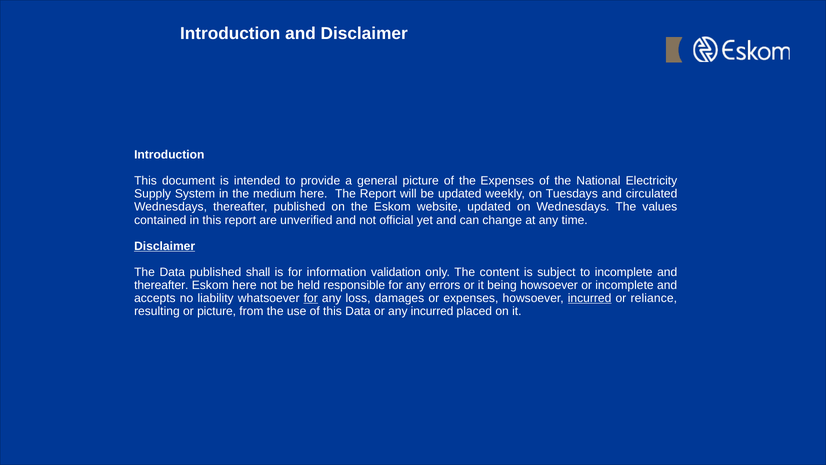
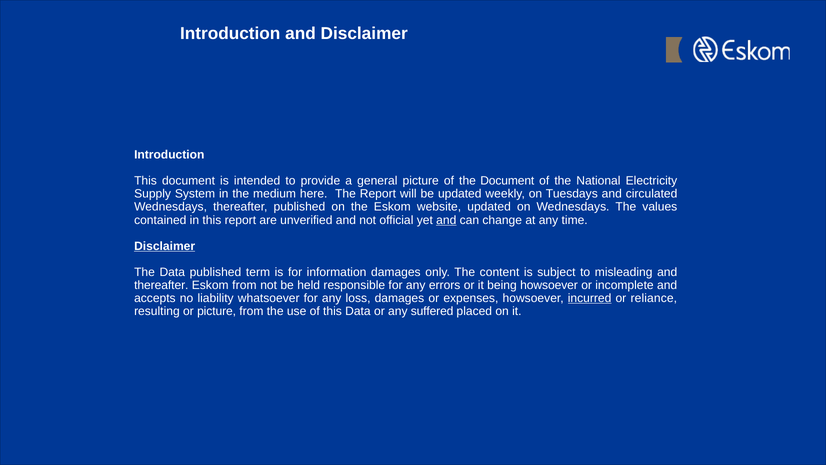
the Expenses: Expenses -> Document (507, 181)
and underline: none -> present (446, 220)
shall: shall -> term (258, 272)
information validation: validation -> damages (396, 272)
to incomplete: incomplete -> misleading (624, 272)
Eskom here: here -> from (244, 285)
for underline: present -> none (311, 298)
any incurred: incurred -> suffered (432, 311)
